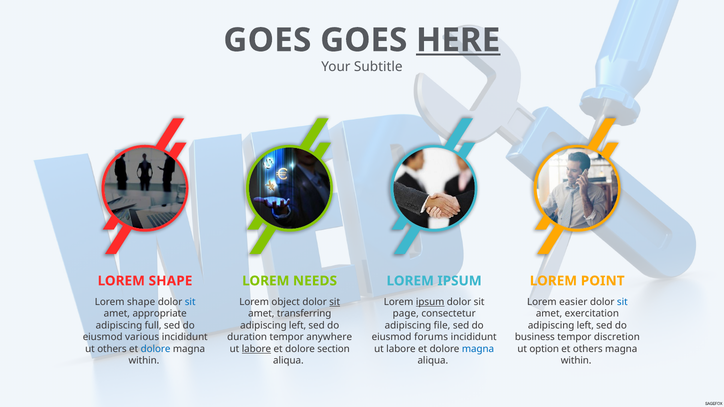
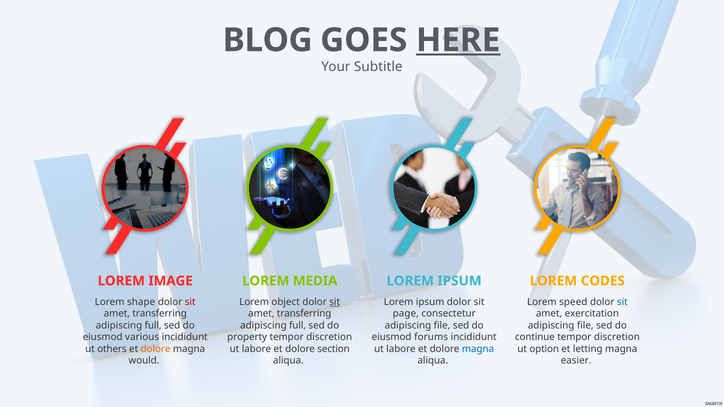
GOES: GOES -> BLOG (268, 40)
SHAPE: SHAPE -> IMAGE (171, 281)
NEEDS: NEEDS -> MEDIA (315, 281)
POINT: POINT -> CODES (603, 281)
sit colour: blue -> red (190, 302)
ipsum underline: present -> none (430, 302)
easier: easier -> speed (573, 302)
appropriate: appropriate -> transferring (160, 314)
left: left -> full (298, 326)
left: left -> file (585, 326)
duration: duration -> property (247, 337)
anywhere: anywhere -> discretion (329, 337)
business: business -> continue (535, 337)
dolore colour: blue -> orange (156, 349)
labore underline: present -> none (256, 349)
et others: others -> letting (588, 349)
within: within -> would (144, 361)
within: within -> easier (576, 361)
